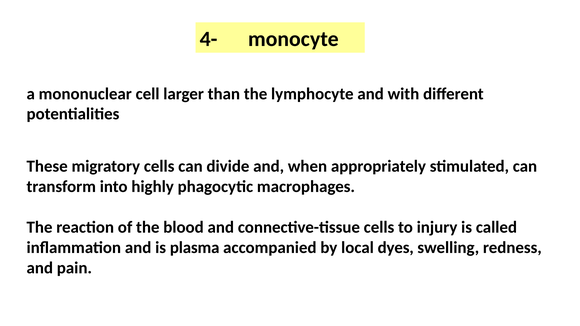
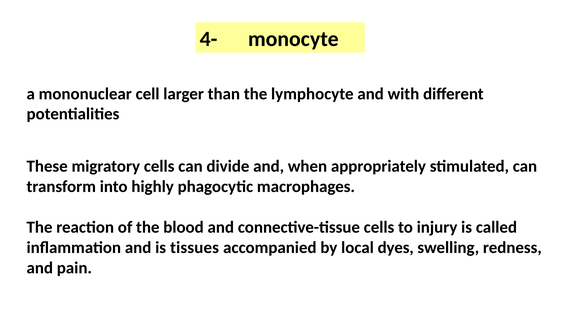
plasma: plasma -> tissues (195, 248)
